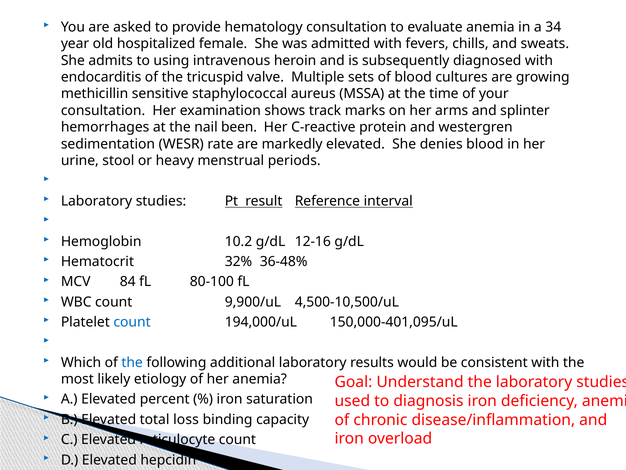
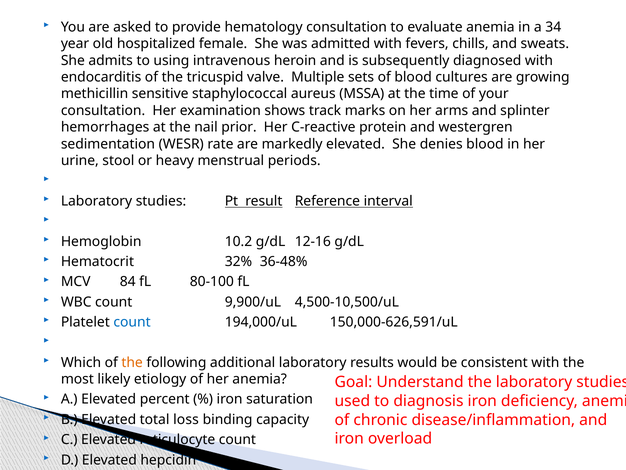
been: been -> prior (239, 127)
150,000-401,095/uL: 150,000-401,095/uL -> 150,000-626,591/uL (394, 322)
the colour: blue -> orange (132, 362)
